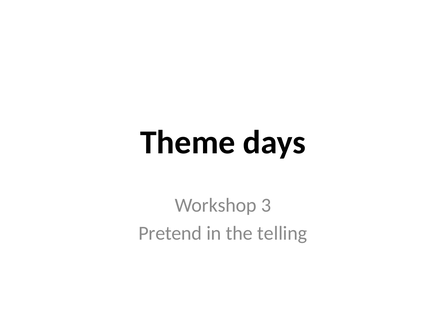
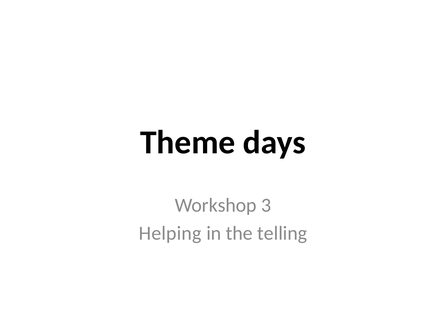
Pretend: Pretend -> Helping (170, 233)
